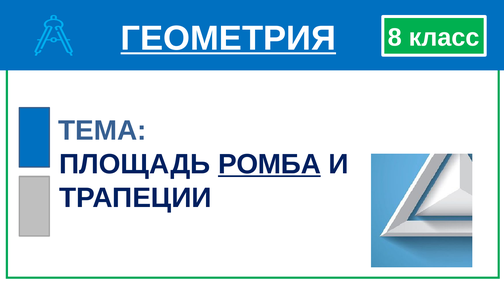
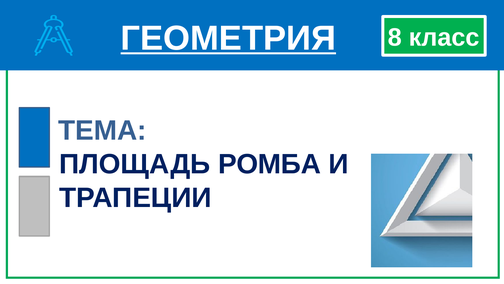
РОМБА underline: present -> none (270, 164)
